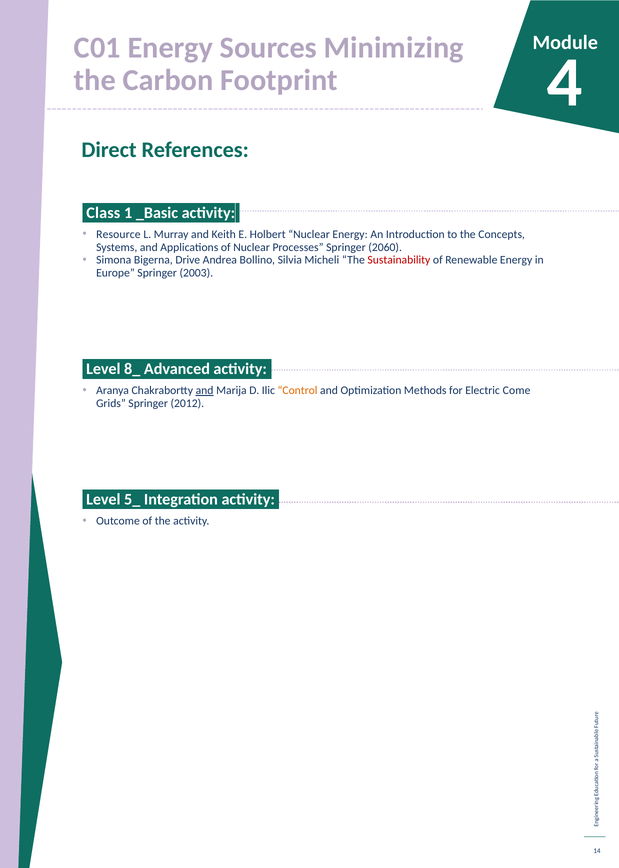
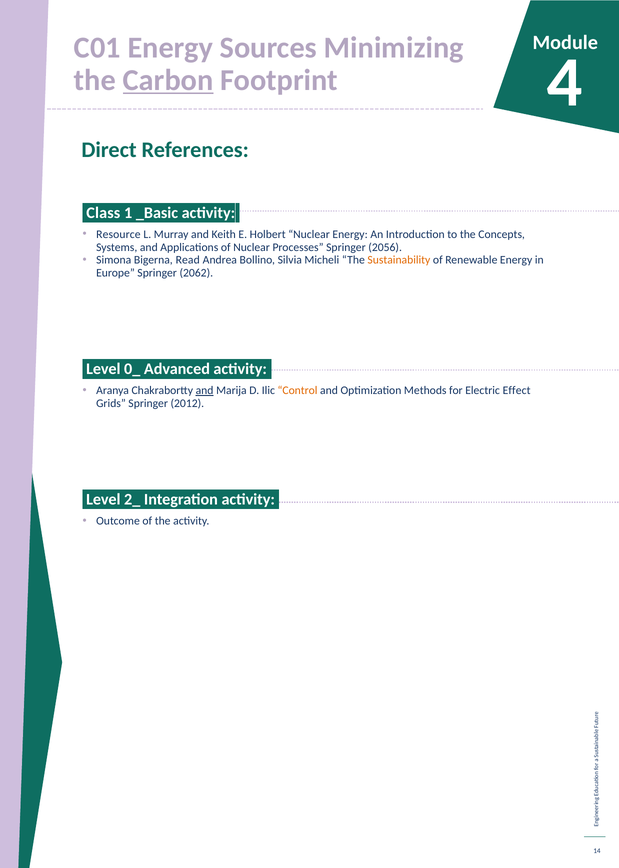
Carbon underline: none -> present (168, 80)
2060: 2060 -> 2056 (385, 247)
Drive: Drive -> Read (188, 260)
Sustainability colour: red -> orange (399, 260)
2003: 2003 -> 2062 (196, 273)
8_: 8_ -> 0_ (132, 369)
Come: Come -> Effect (517, 391)
5_: 5_ -> 2_ (132, 500)
